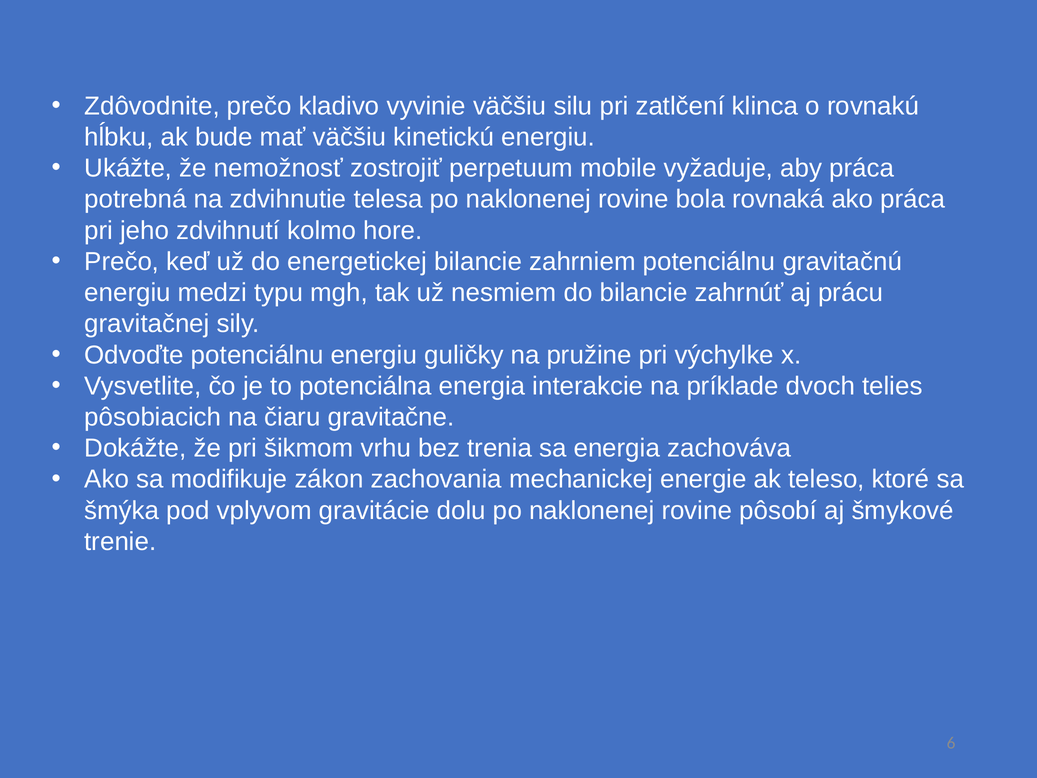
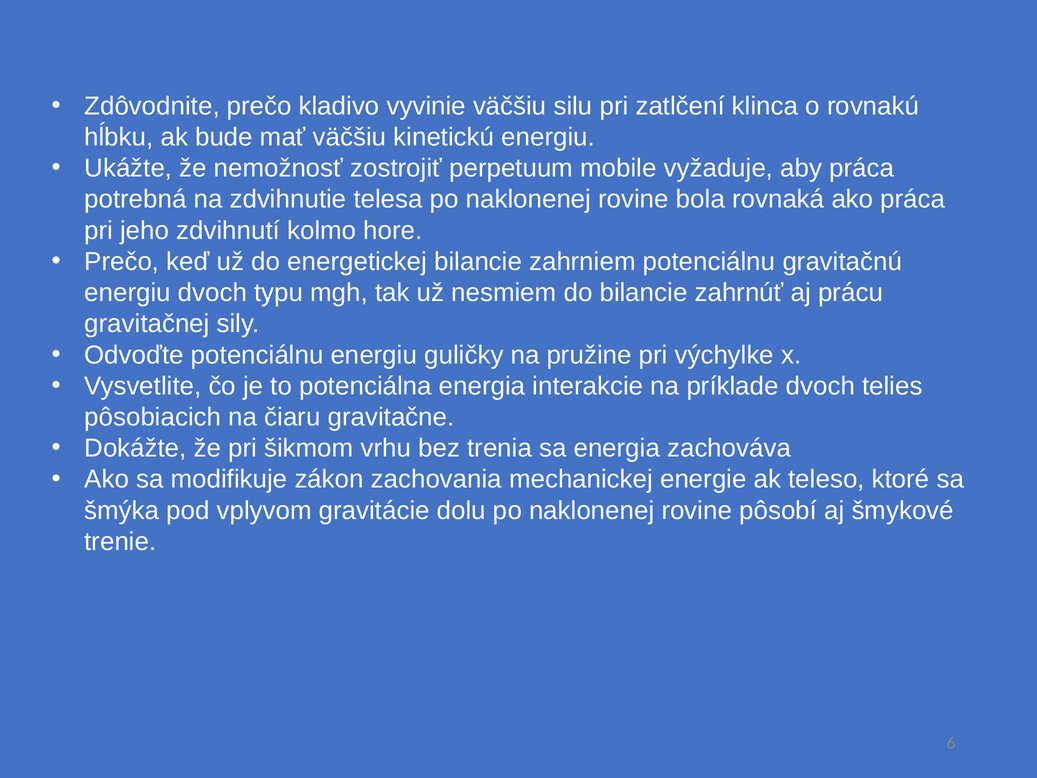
energiu medzi: medzi -> dvoch (212, 293)
